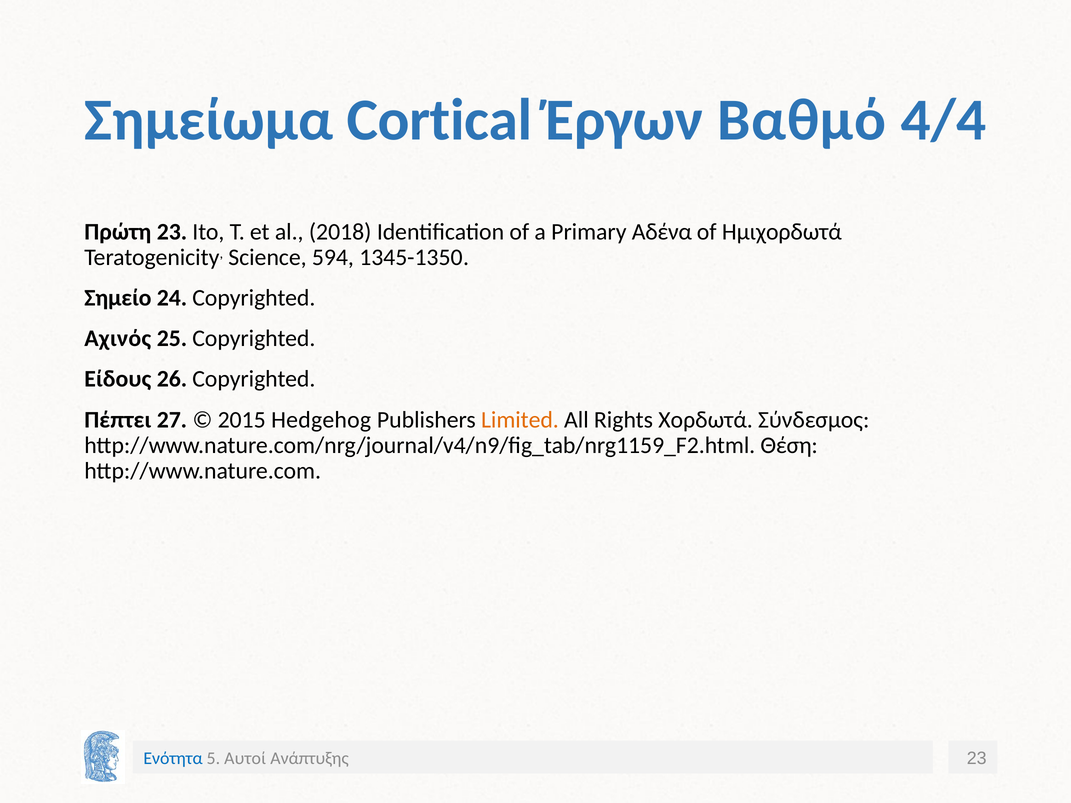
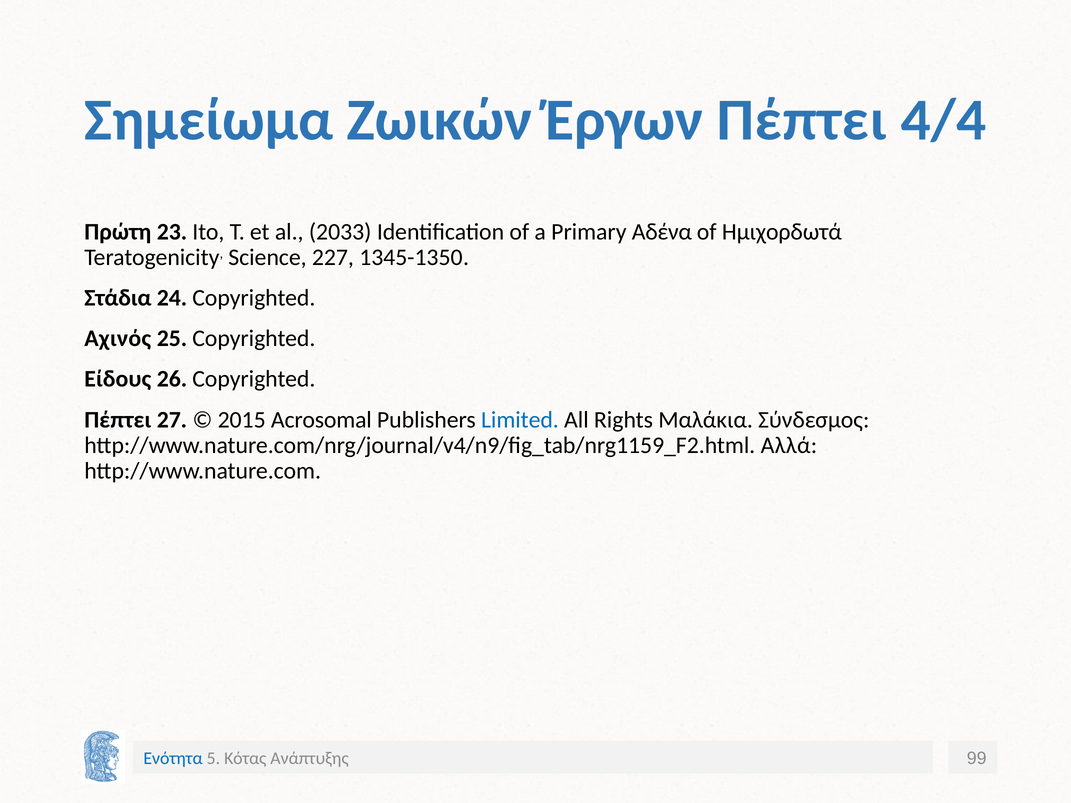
Cortical: Cortical -> Ζωικών (439, 120)
Έργων Βαθμό: Βαθμό -> Πέπτει (802, 120)
2018: 2018 -> 2033 (340, 232)
594: 594 -> 227 (333, 258)
Σημείο: Σημείο -> Στάδια (118, 298)
Hedgehog: Hedgehog -> Acrosomal (321, 420)
Limited colour: orange -> blue (520, 420)
Χορδωτά: Χορδωτά -> Μαλάκια (706, 420)
Θέση: Θέση -> Αλλά (789, 445)
Αυτοί: Αυτοί -> Κότας (245, 759)
Ανάπτυξης 23: 23 -> 99 (977, 759)
